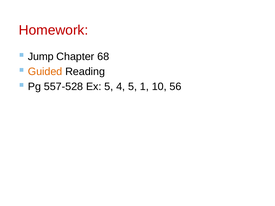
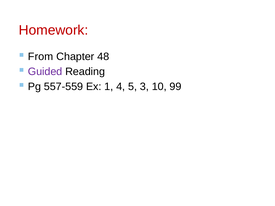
Jump: Jump -> From (41, 57)
68: 68 -> 48 (103, 57)
Guided colour: orange -> purple (45, 72)
557-528: 557-528 -> 557-559 (63, 87)
Ex 5: 5 -> 1 (109, 87)
1: 1 -> 3 (144, 87)
56: 56 -> 99 (176, 87)
